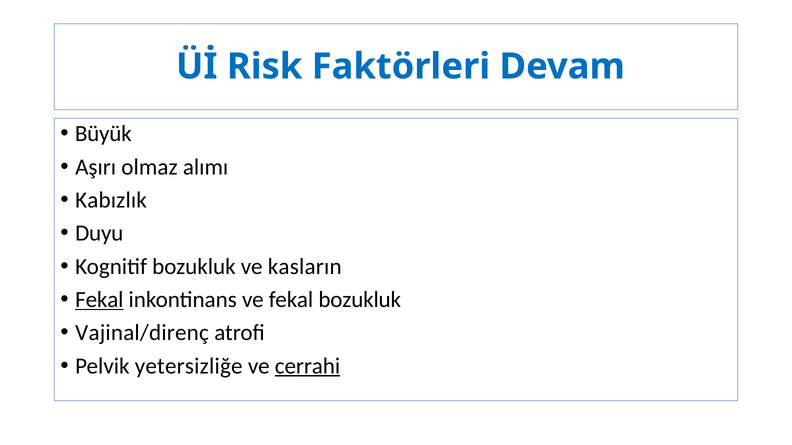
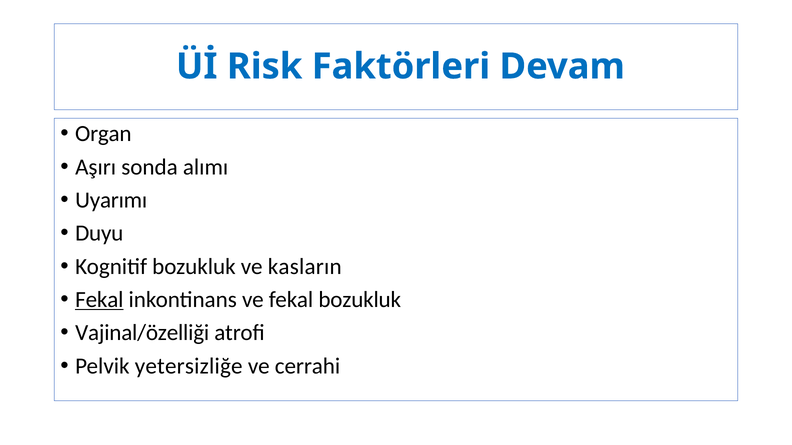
Büyük: Büyük -> Organ (103, 134)
olmaz: olmaz -> sonda (150, 167)
Kabızlık: Kabızlık -> Uyarımı (111, 200)
Vajinal/direnç: Vajinal/direnç -> Vajinal/özelliği (142, 333)
cerrahi underline: present -> none (308, 366)
